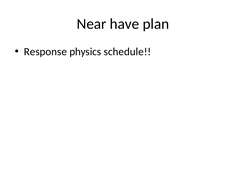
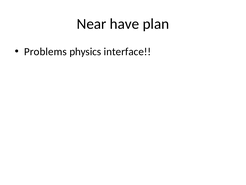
Response: Response -> Problems (45, 52)
schedule: schedule -> interface (127, 52)
